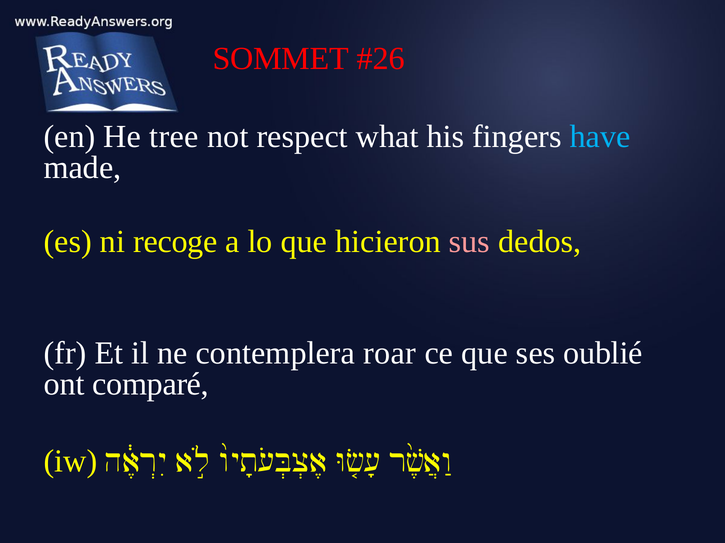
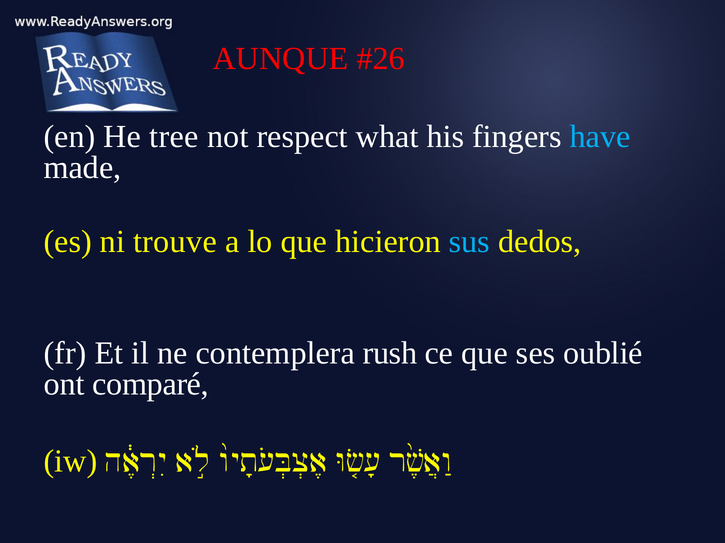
SOMMET: SOMMET -> AUNQUE (281, 59)
recoge: recoge -> trouve (175, 242)
sus colour: pink -> light blue (469, 242)
roar: roar -> rush (390, 354)
